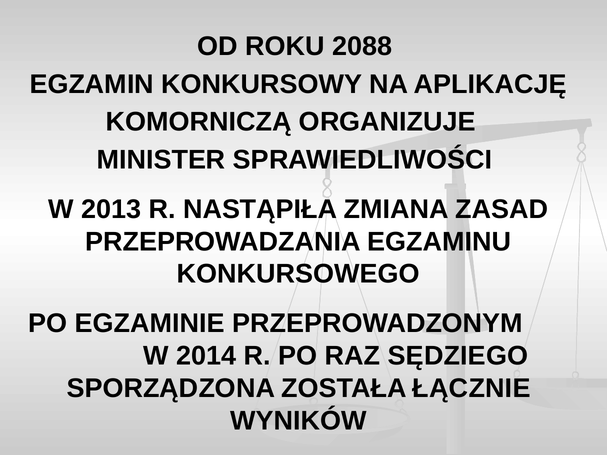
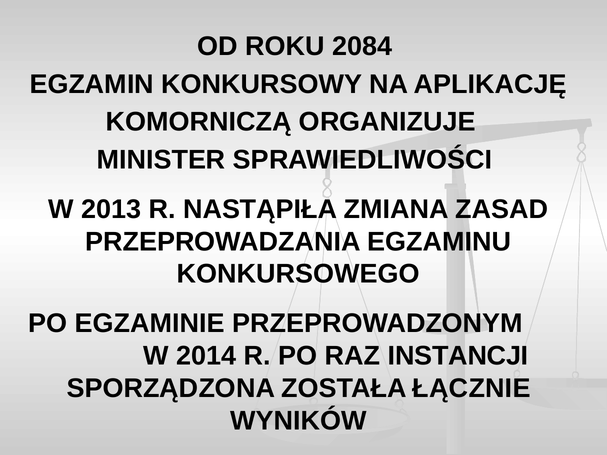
2088: 2088 -> 2084 (362, 46)
SĘDZIEGO: SĘDZIEGO -> INSTANCJI (458, 356)
